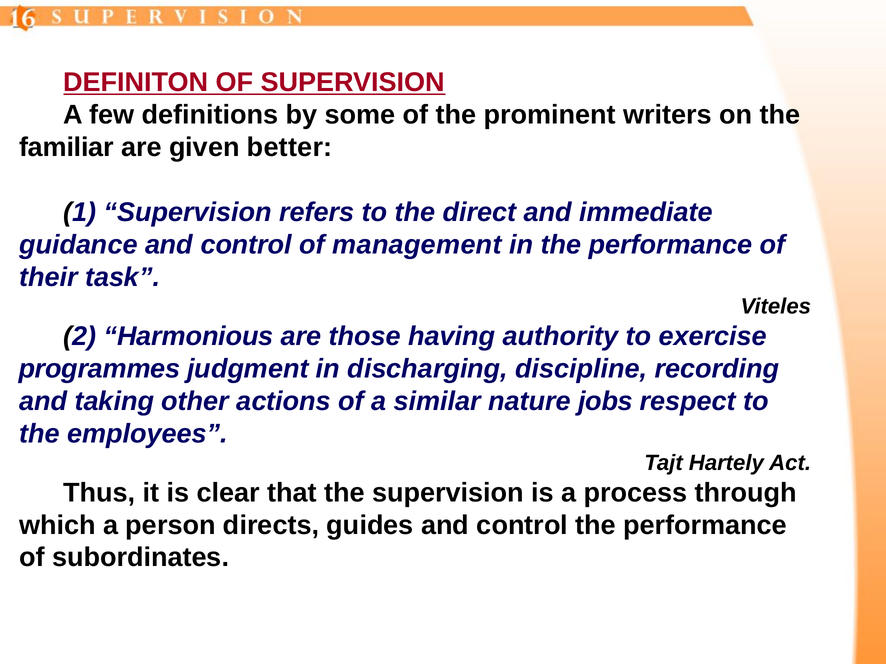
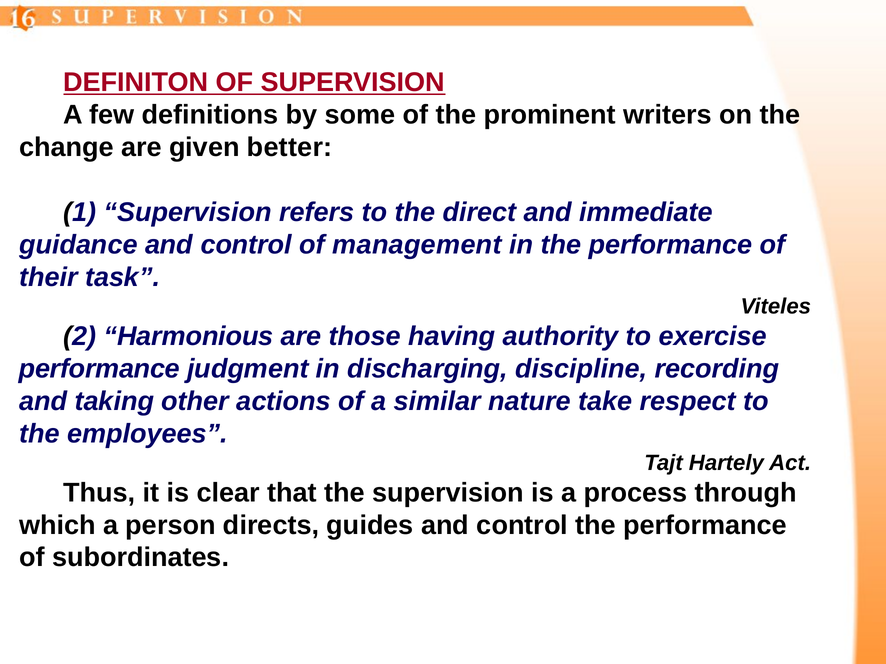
familiar: familiar -> change (66, 148)
programmes: programmes -> performance (99, 369)
jobs: jobs -> take (605, 401)
